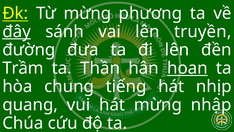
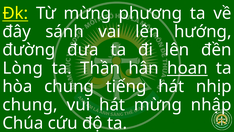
đây underline: present -> none (17, 31)
truyền: truyền -> hướng (203, 31)
Trầm: Trầm -> Lòng (23, 68)
quang: quang -> chung (30, 104)
